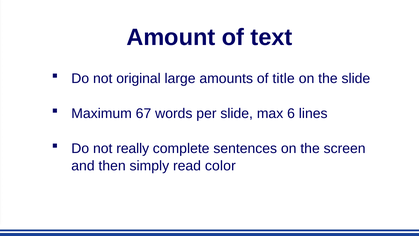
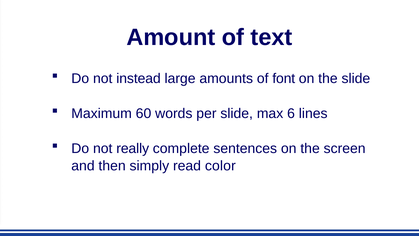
original: original -> instead (139, 78)
title: title -> font (284, 78)
67: 67 -> 60 (144, 113)
